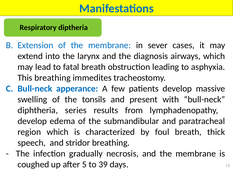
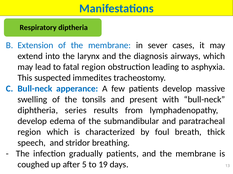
fatal breath: breath -> region (93, 67)
This breathing: breathing -> suspected (53, 78)
gradually necrosis: necrosis -> patients (122, 154)
39: 39 -> 19 (103, 165)
